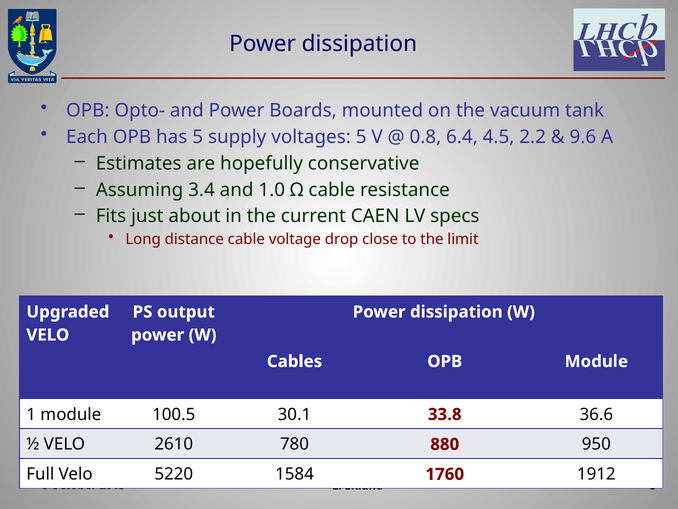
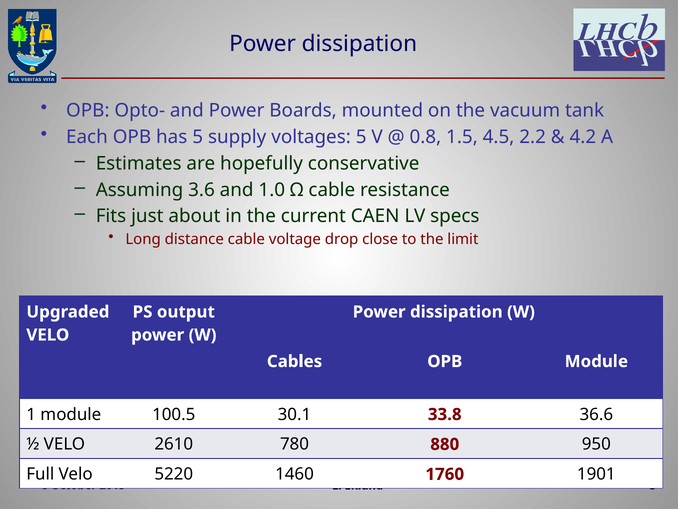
6.4: 6.4 -> 1.5 (462, 137)
9.6: 9.6 -> 4.2 (583, 137)
3.4: 3.4 -> 3.6 (202, 190)
1584: 1584 -> 1460 (295, 474)
1912: 1912 -> 1901 (596, 474)
